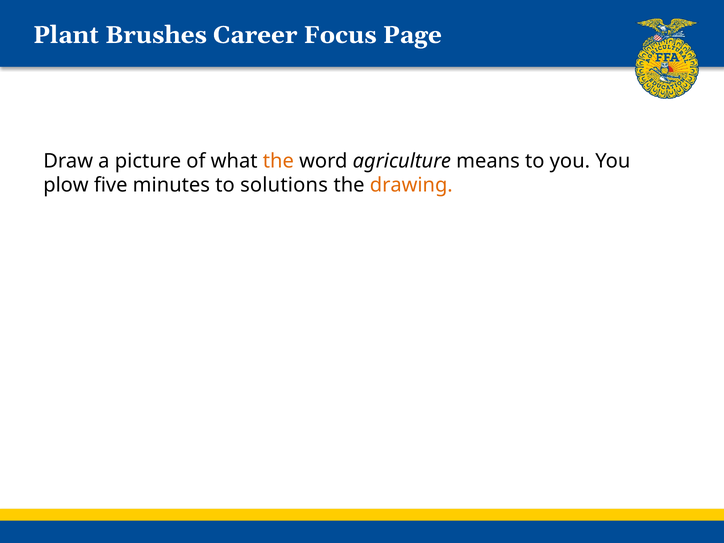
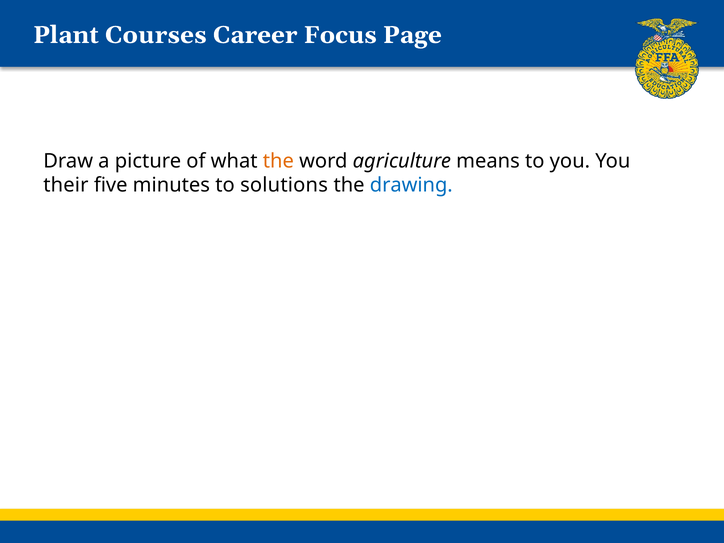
Brushes: Brushes -> Courses (156, 35)
plow: plow -> their (66, 185)
drawing colour: orange -> blue (411, 185)
